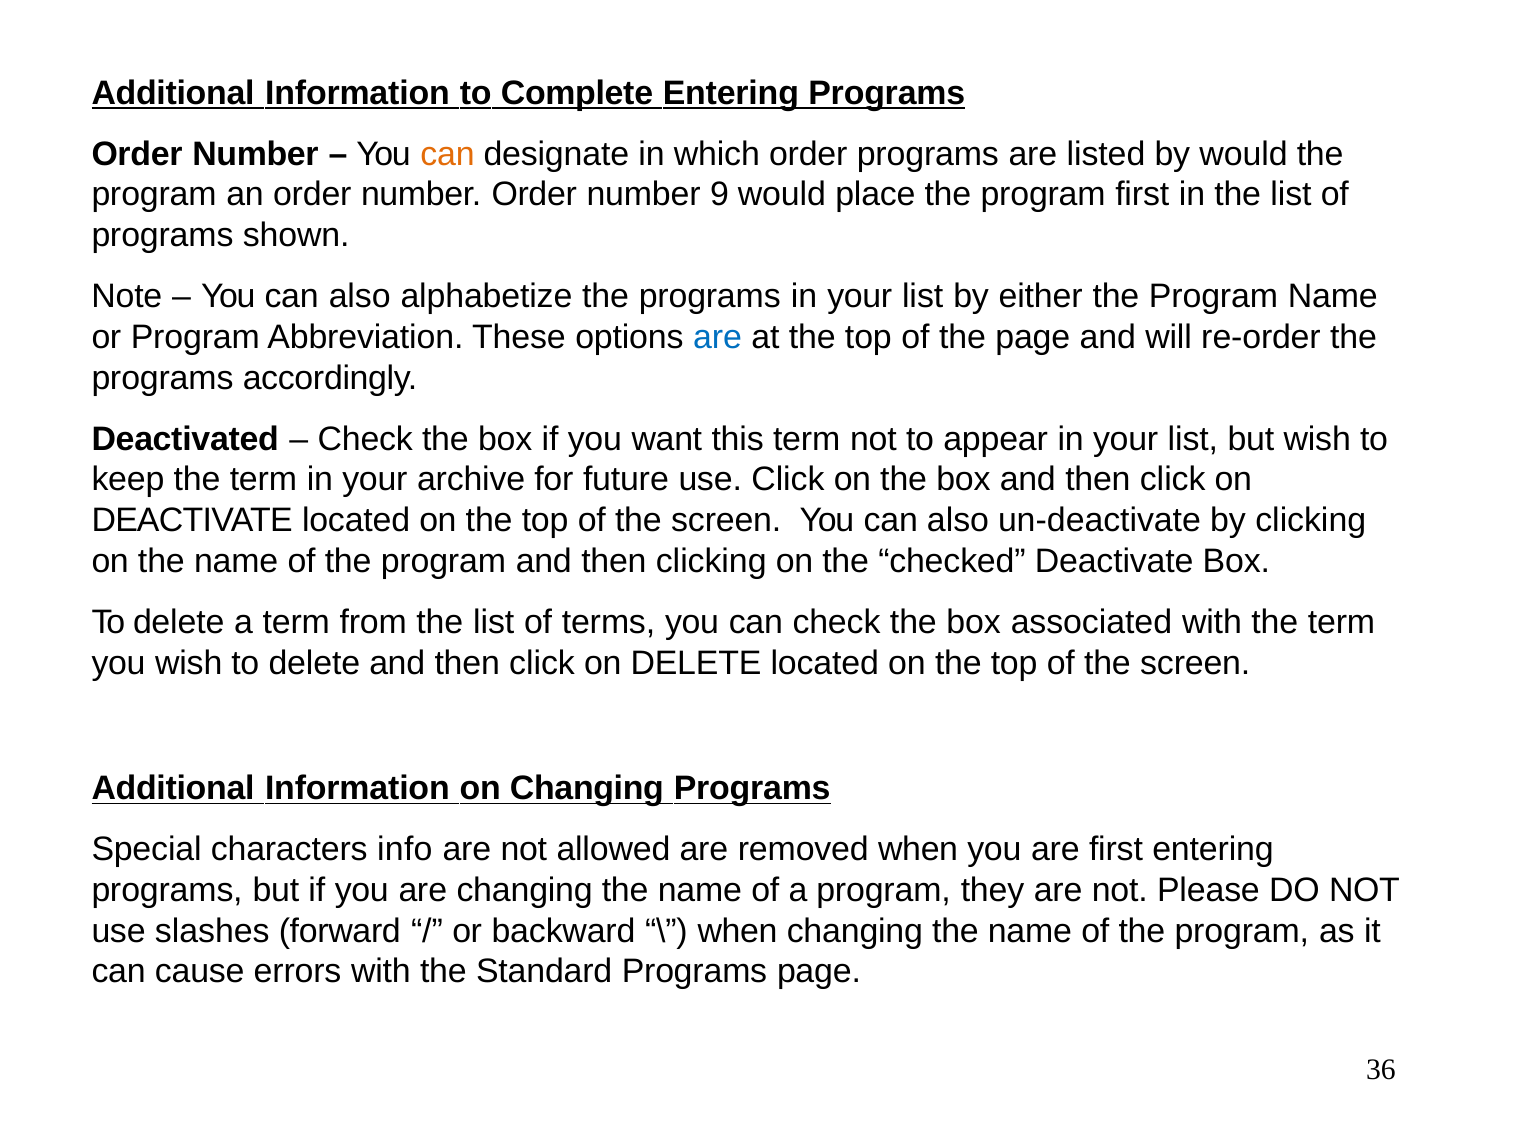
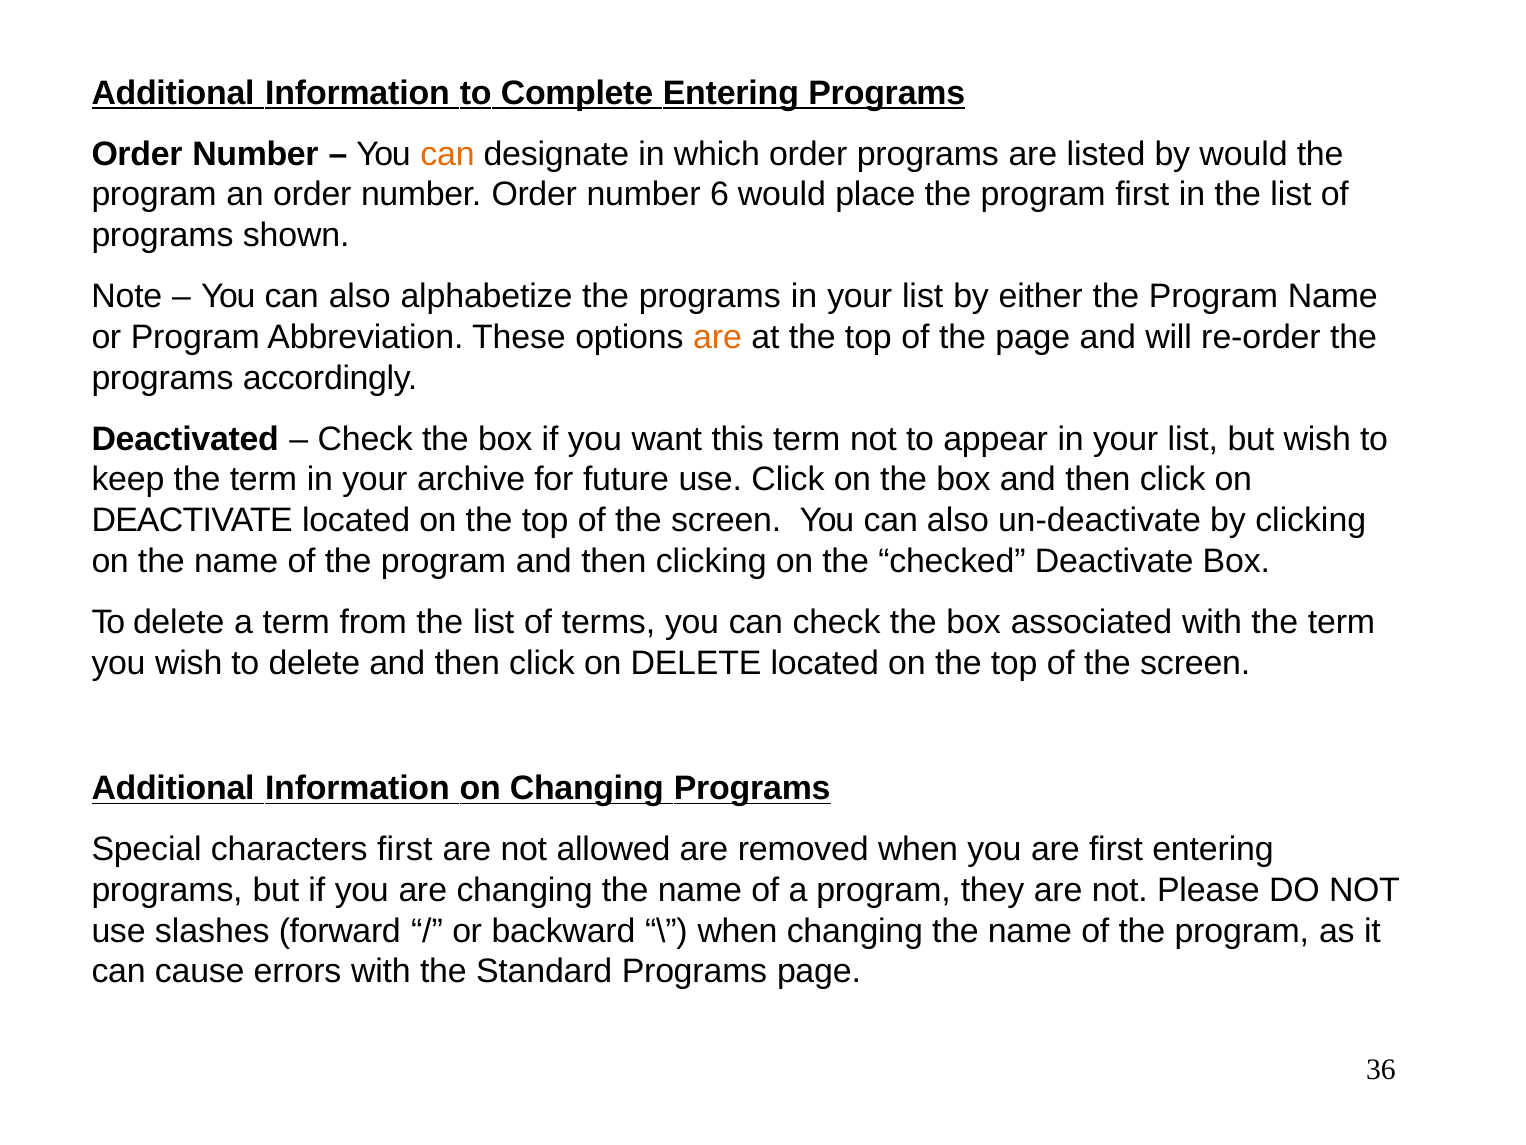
9: 9 -> 6 (720, 195)
are colour: blue -> orange (718, 337)
characters info: info -> first (405, 849)
